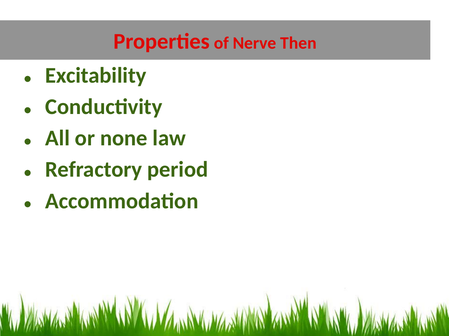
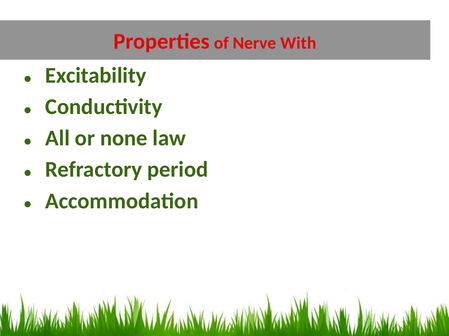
Then: Then -> With (298, 43)
